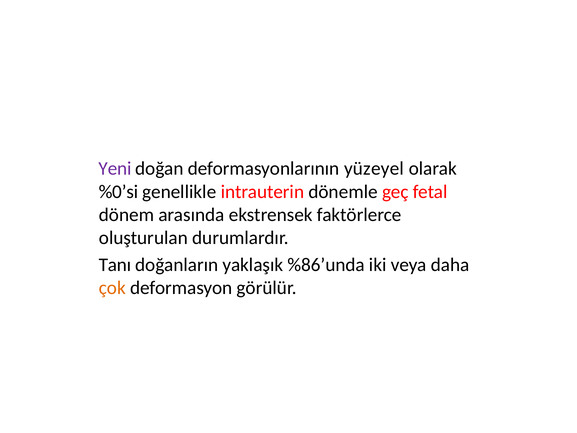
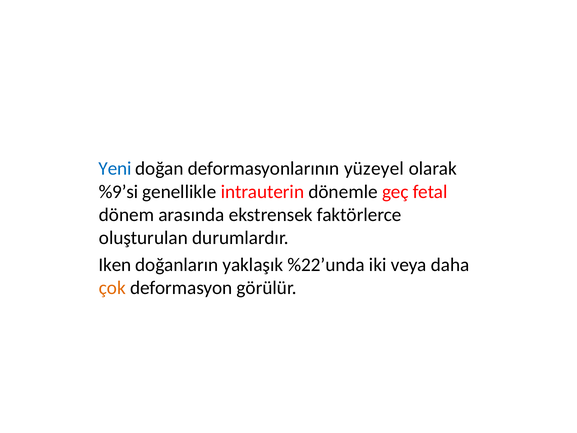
Yeni colour: purple -> blue (115, 169)
%0’si: %0’si -> %9’si (118, 192)
Tanı: Tanı -> Iken (115, 265)
%86’unda: %86’unda -> %22’unda (326, 265)
